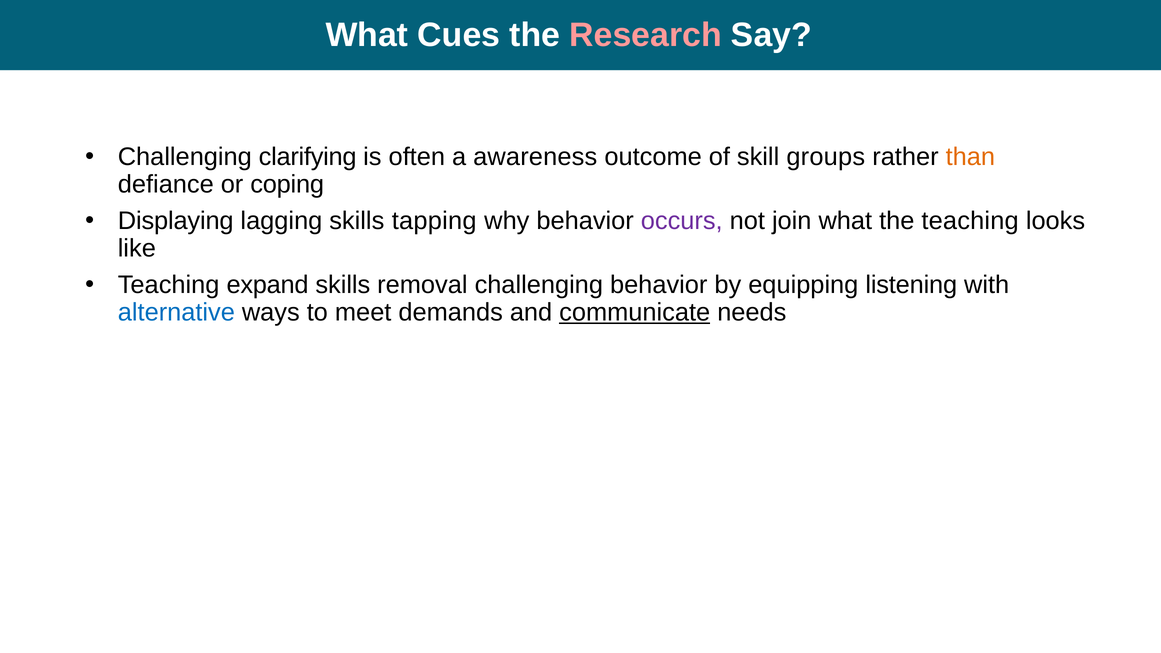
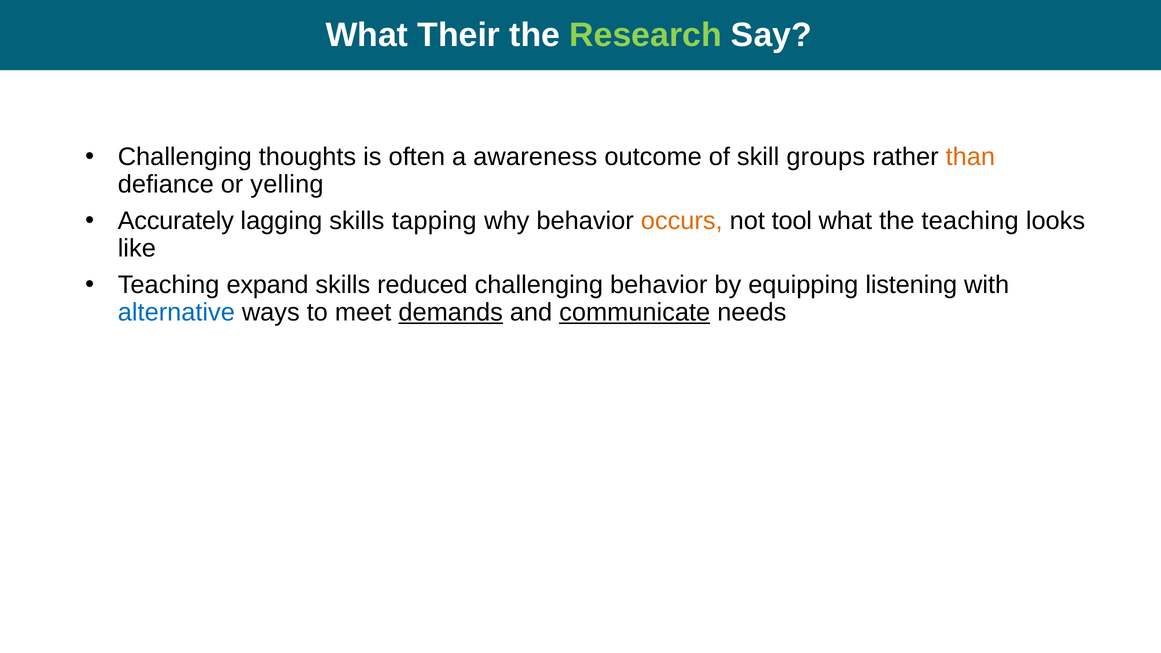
Cues: Cues -> Their (459, 35)
Research colour: pink -> light green (646, 35)
clarifying: clarifying -> thoughts (308, 157)
coping: coping -> yelling (287, 184)
Displaying: Displaying -> Accurately (176, 221)
occurs colour: purple -> orange (682, 221)
join: join -> tool (792, 221)
removal: removal -> reduced (422, 285)
demands underline: none -> present (451, 312)
